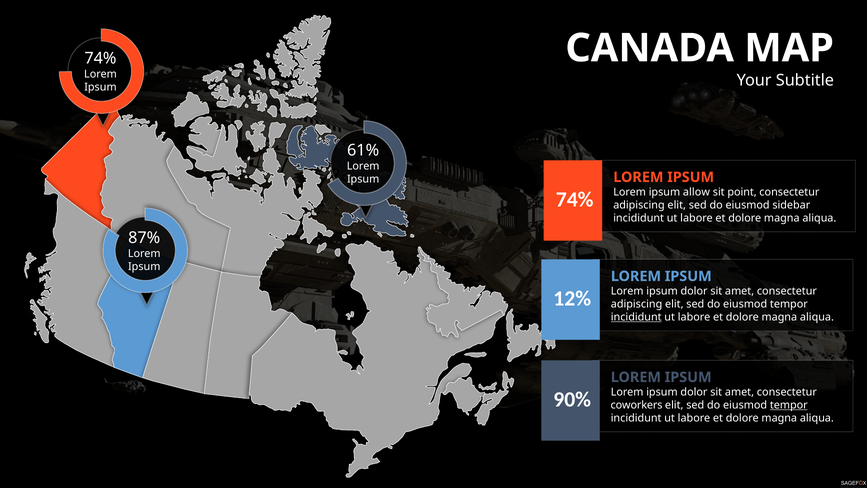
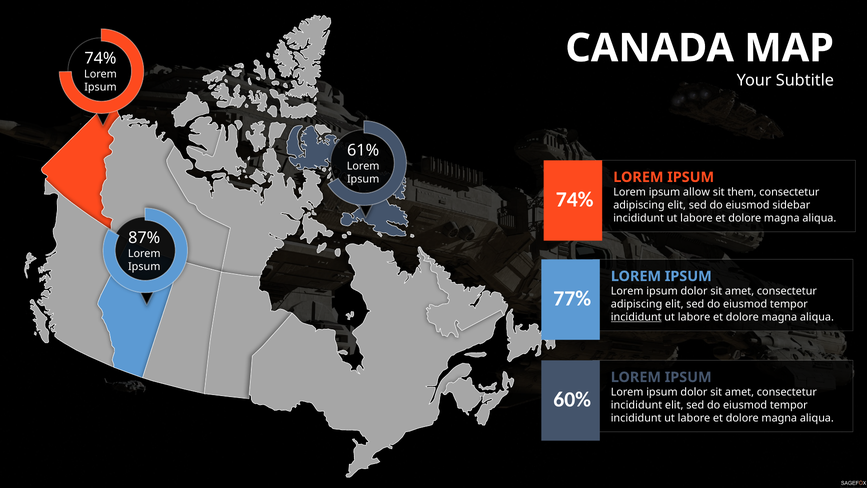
point: point -> them (742, 192)
12%: 12% -> 77% (572, 299)
90%: 90% -> 60% (572, 400)
coworkers: coworkers -> incididunt (636, 405)
tempor underline: present -> none (789, 405)
